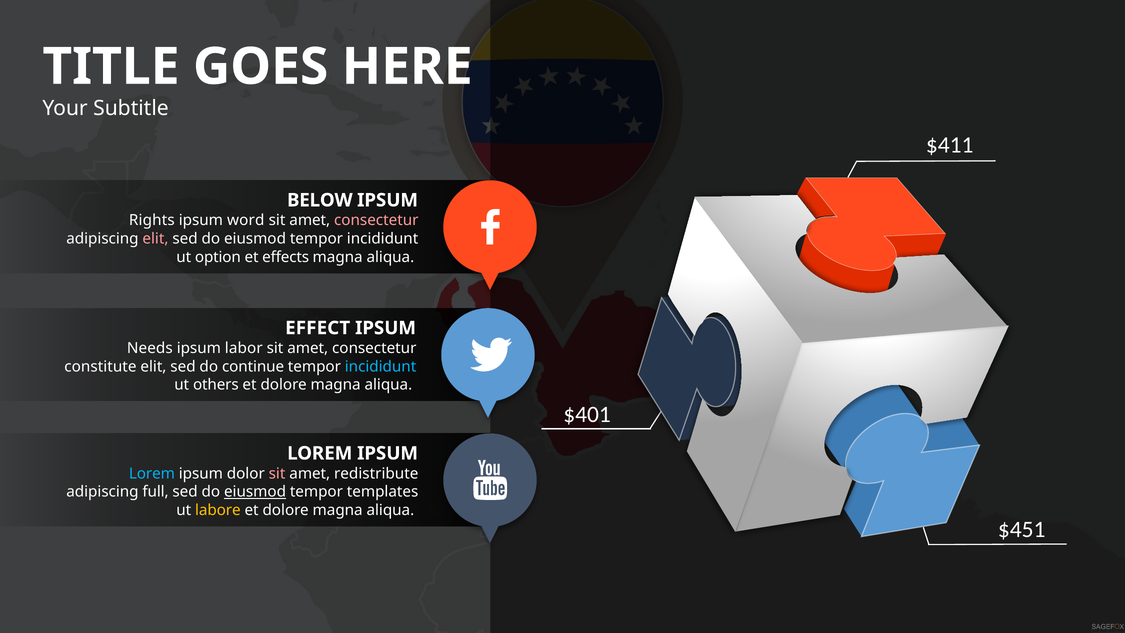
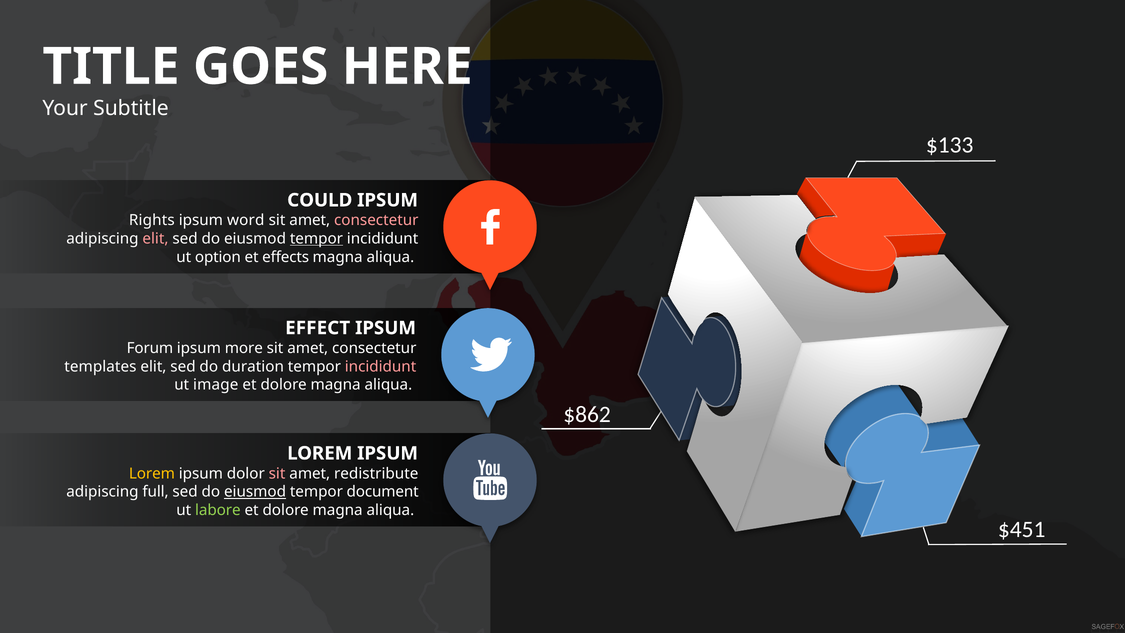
$411: $411 -> $133 (950, 145)
BELOW: BELOW -> COULD (320, 200)
tempor underline: none -> present (316, 239)
Needs: Needs -> Forum (150, 348)
labor: labor -> more (244, 348)
constitute: constitute -> templates (100, 366)
continue: continue -> duration (253, 366)
incididunt colour: light blue -> pink (381, 366)
others: others -> image (216, 385)
$401: $401 -> $862 (587, 415)
Lorem colour: light blue -> yellow (152, 473)
templates: templates -> document (383, 492)
labore colour: yellow -> light green (218, 510)
